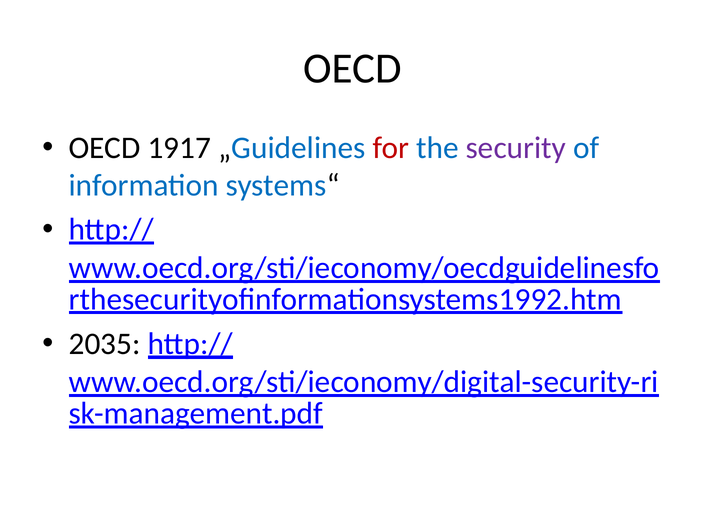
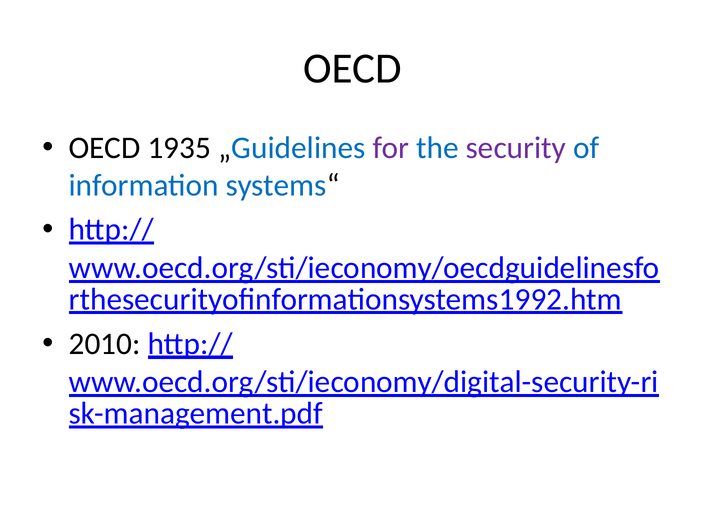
1917: 1917 -> 1935 (179, 148)
for colour: red -> purple (391, 148)
2035: 2035 -> 2010 (105, 344)
